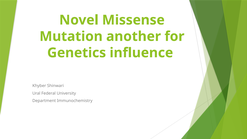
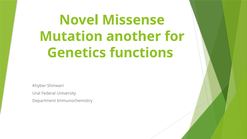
influence: influence -> functions (141, 53)
